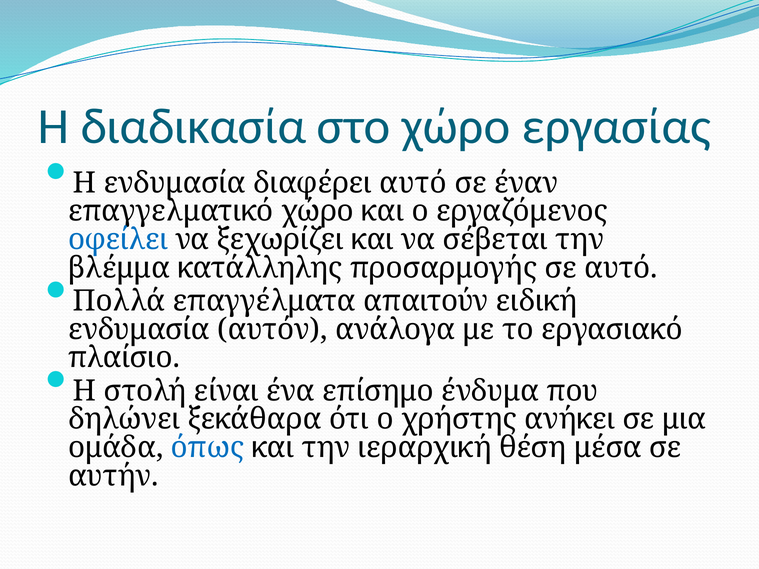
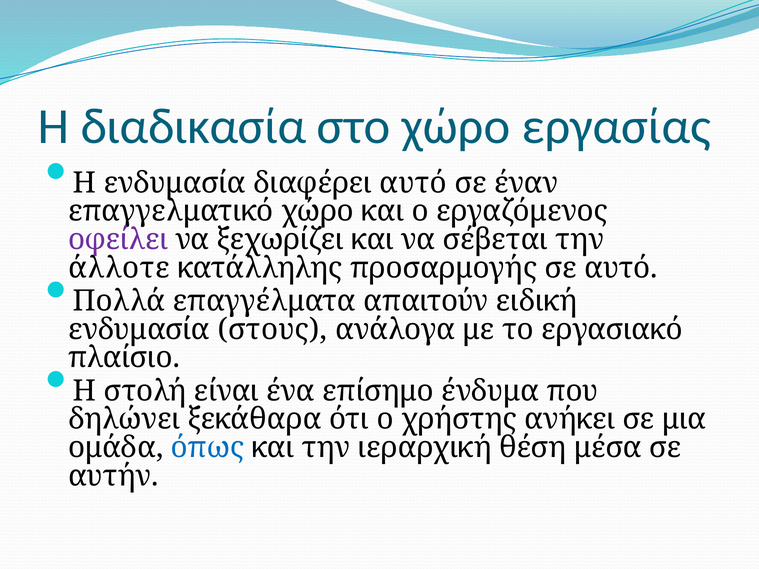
οφείλει colour: blue -> purple (118, 240)
βλέμμα: βλέμμα -> άλλοτε (119, 268)
αυτόν: αυτόν -> στους (272, 330)
